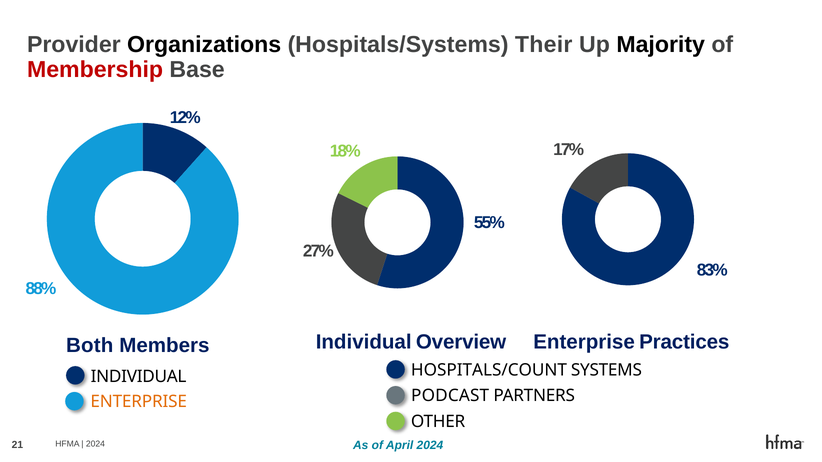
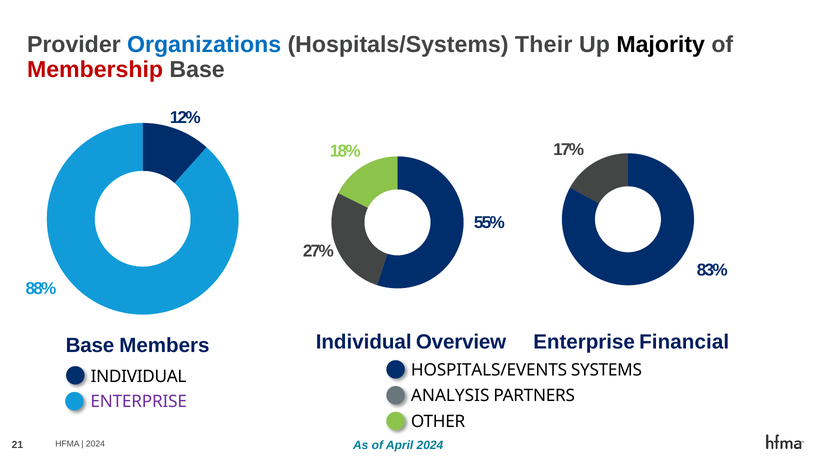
Organizations colour: black -> blue (204, 45)
Practices: Practices -> Financial (684, 342)
Both: Both -> Base (90, 346)
HOSPITALS/COUNT: HOSPITALS/COUNT -> HOSPITALS/EVENTS (489, 370)
PODCAST: PODCAST -> ANALYSIS (450, 396)
ENTERPRISE colour: orange -> purple (139, 402)
